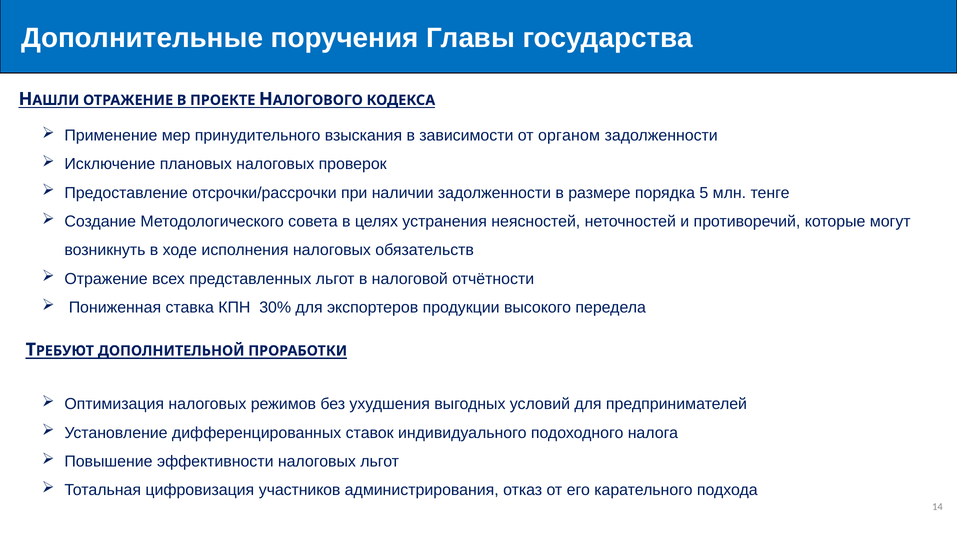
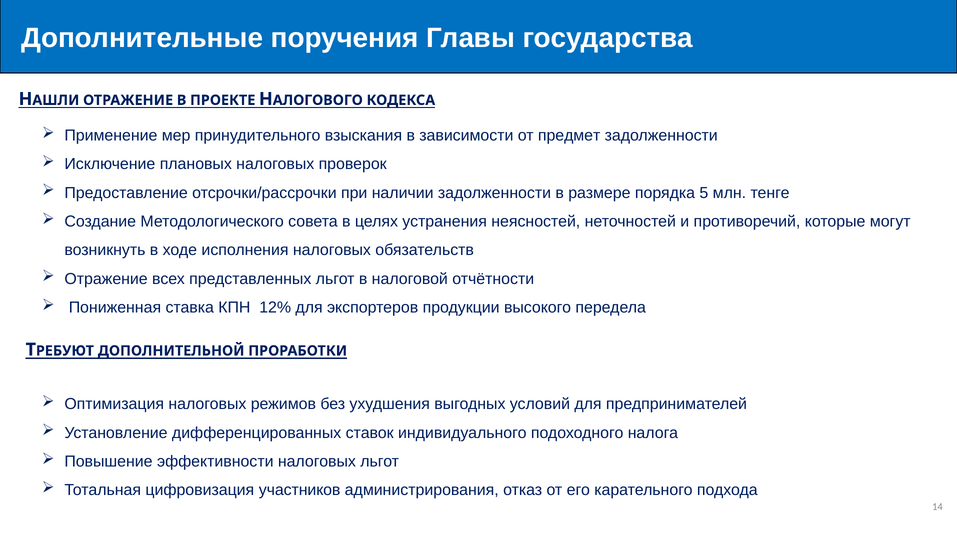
органом: органом -> предмет (569, 136)
30%: 30% -> 12% (275, 308)
